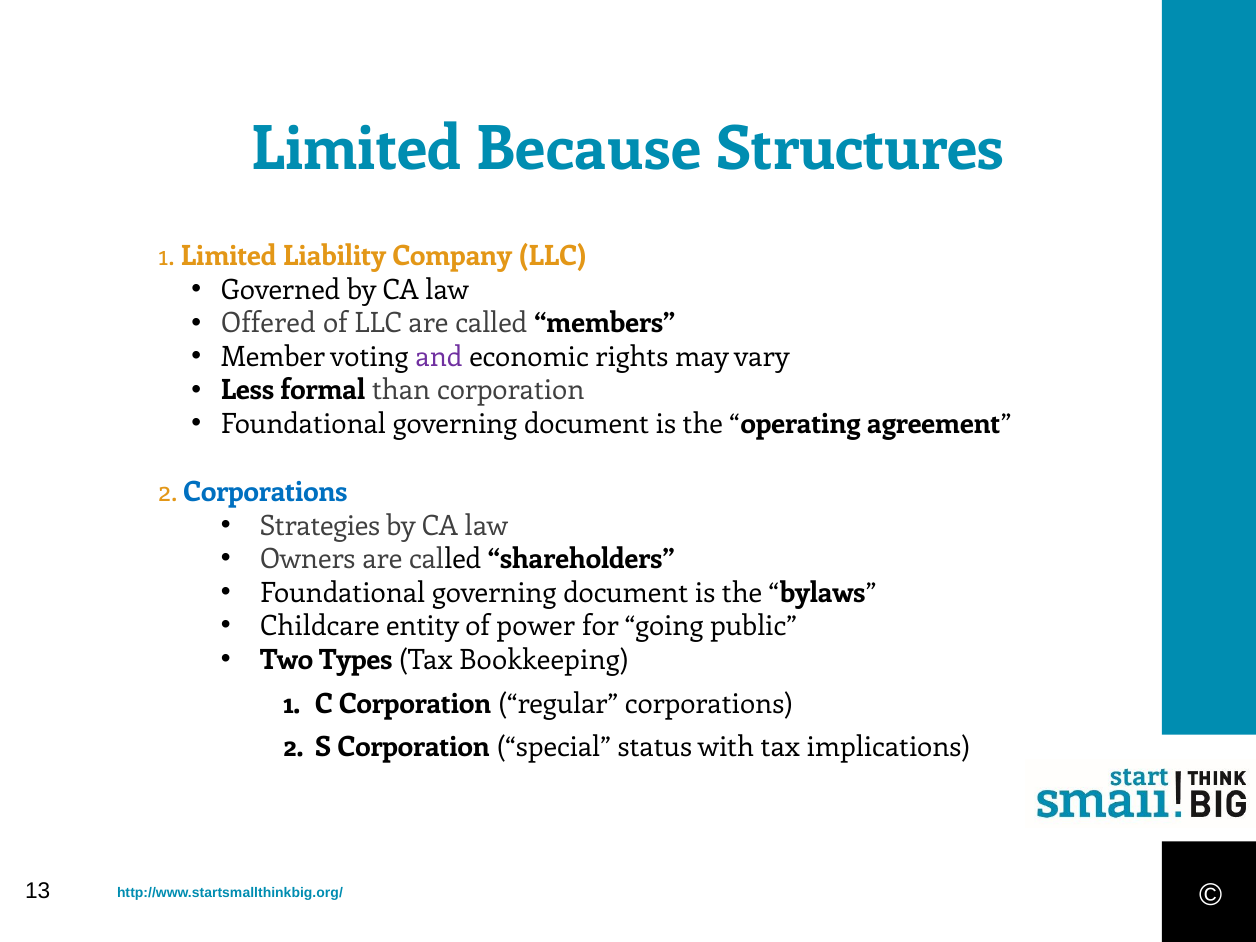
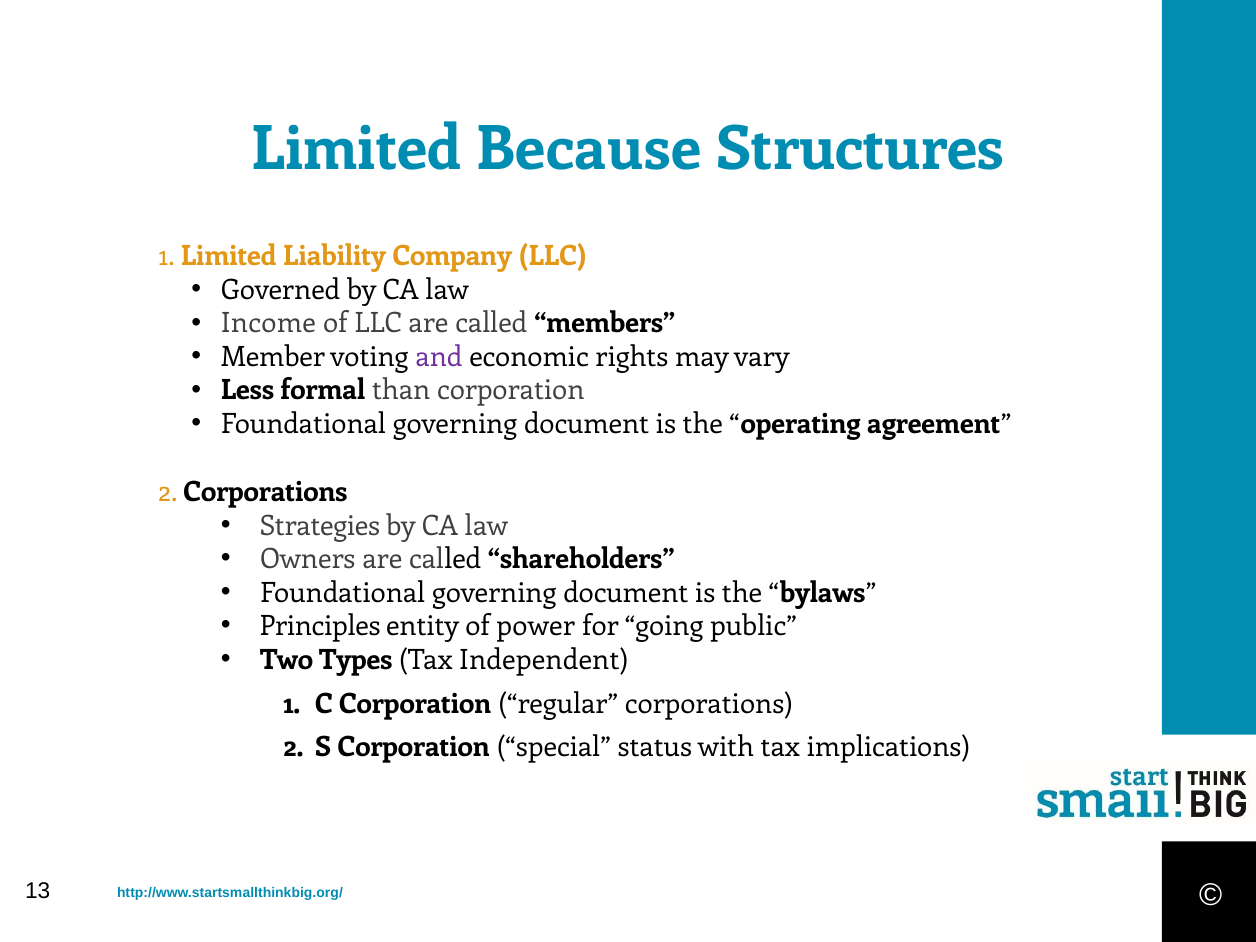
Offered: Offered -> Income (268, 324)
Corporations colour: blue -> black (266, 492)
Childcare: Childcare -> Principles (320, 626)
Bookkeeping: Bookkeeping -> Independent (544, 660)
